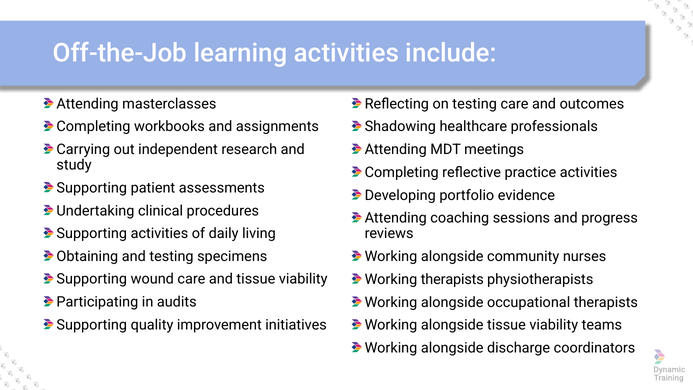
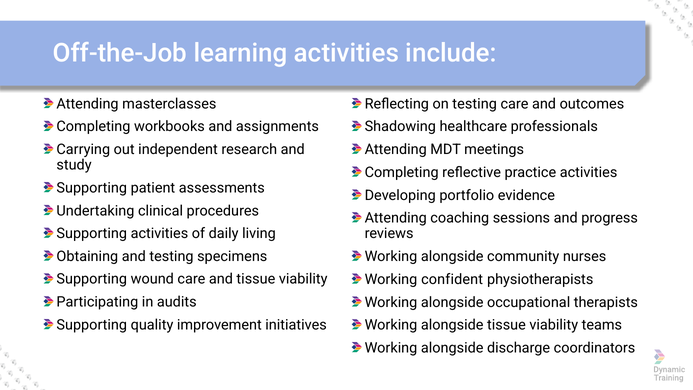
Working therapists: therapists -> confident (452, 279)
